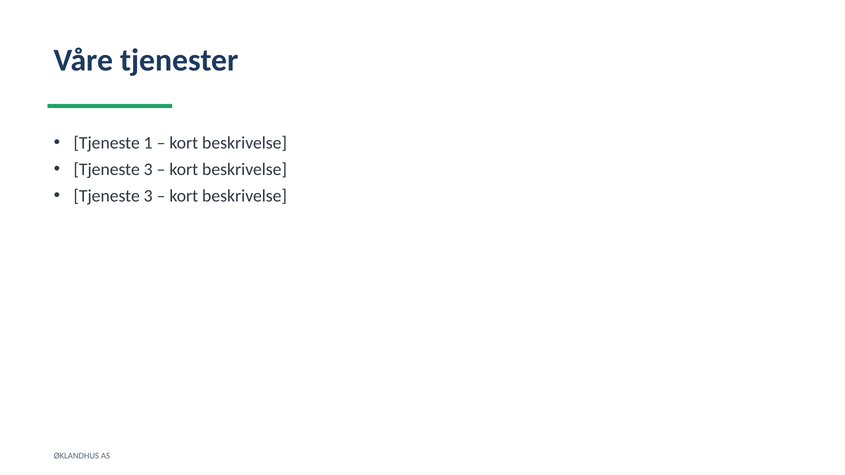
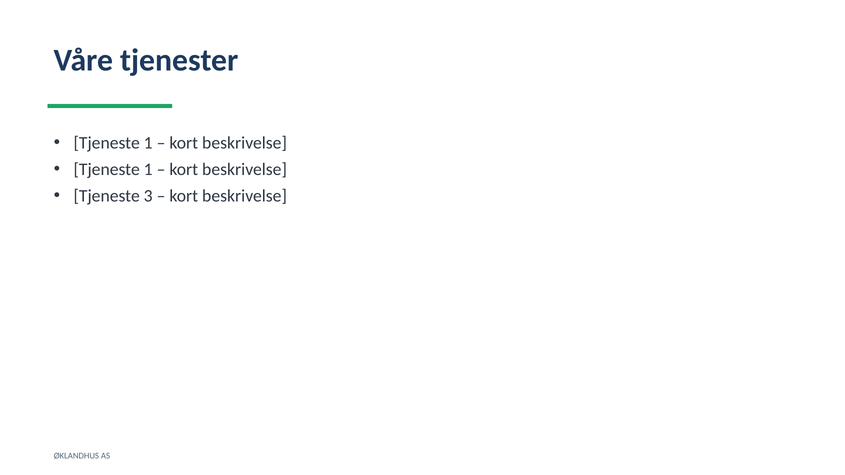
3: 3 -> 1 (148, 170)
